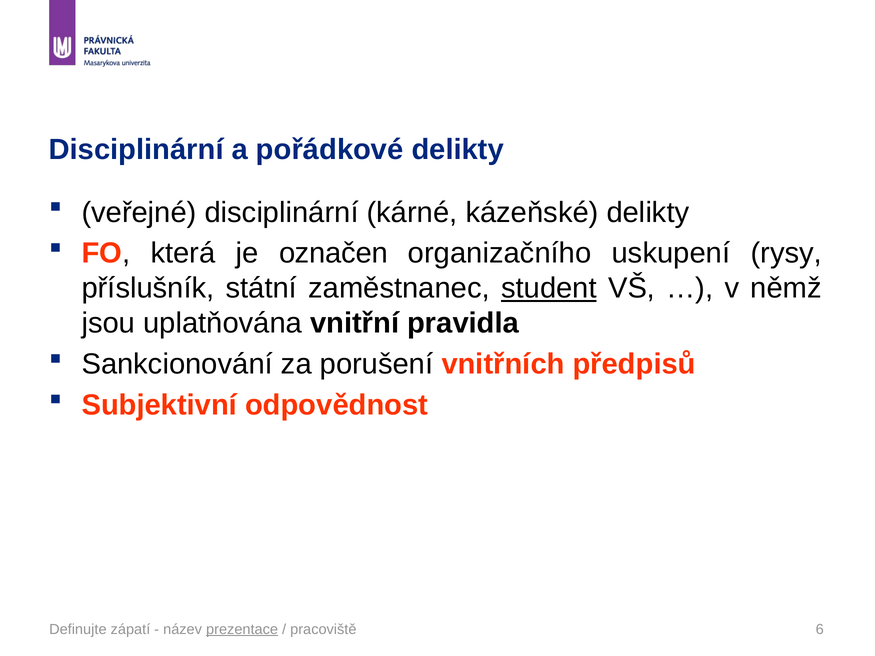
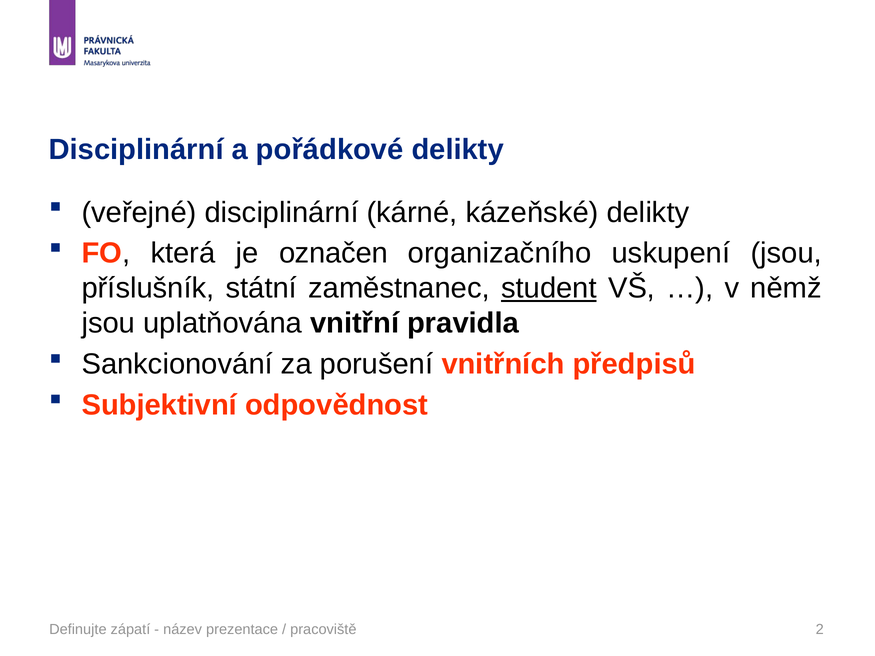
uskupení rysy: rysy -> jsou (786, 253)
prezentace underline: present -> none (242, 630)
6: 6 -> 2 (820, 630)
